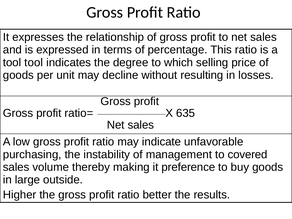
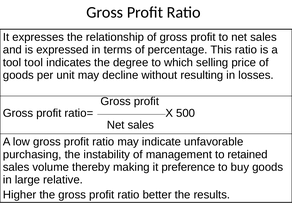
635: 635 -> 500 (186, 113)
covered: covered -> retained (248, 154)
outside: outside -> relative (63, 180)
